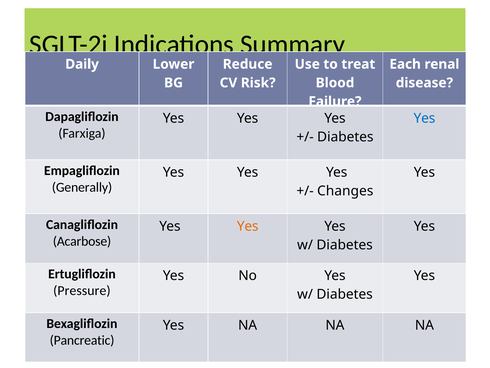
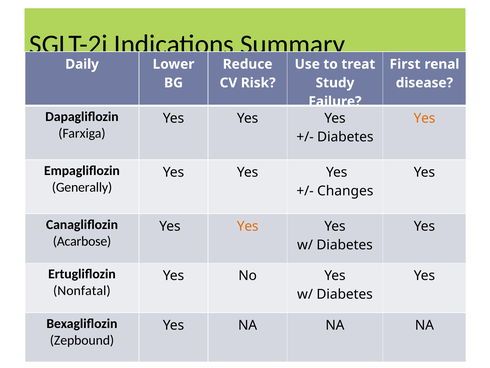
Each: Each -> First (405, 64)
Blood: Blood -> Study (335, 83)
Yes colour: blue -> orange (424, 118)
Pressure: Pressure -> Nonfatal (82, 290)
Pancreatic: Pancreatic -> Zepbound (82, 340)
